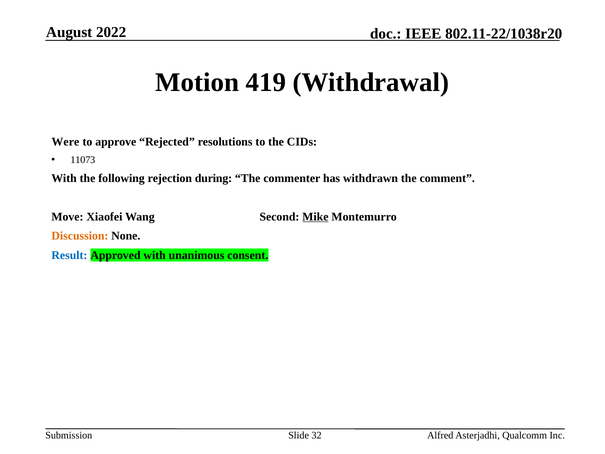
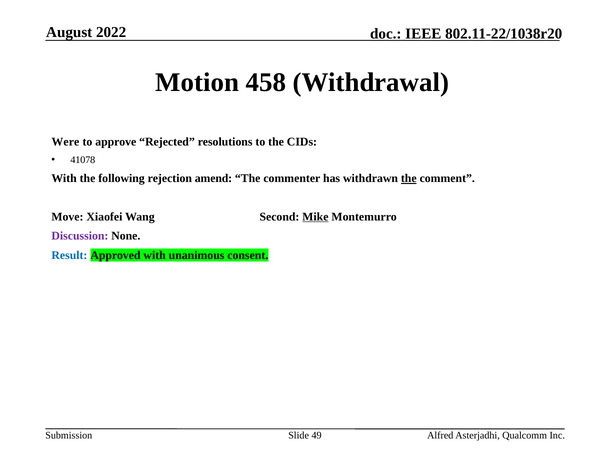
419: 419 -> 458 (266, 82)
11073: 11073 -> 41078 (83, 160)
during: during -> amend (214, 178)
the underline: none -> present (409, 178)
Discussion colour: orange -> purple (80, 236)
32: 32 -> 49 (317, 435)
